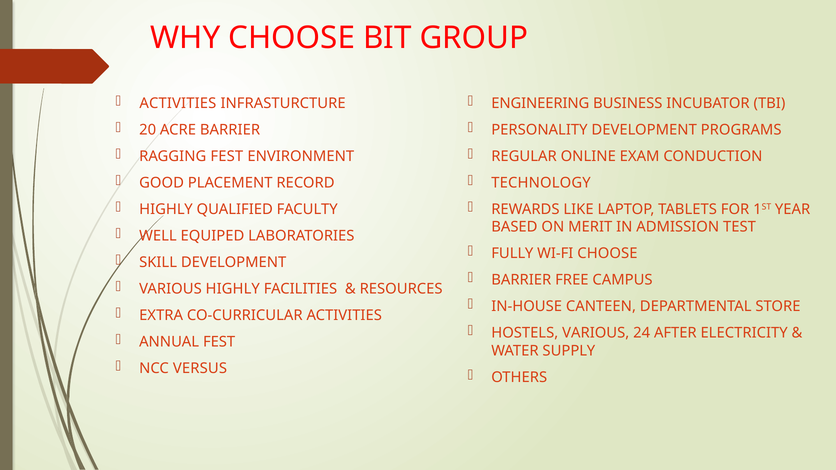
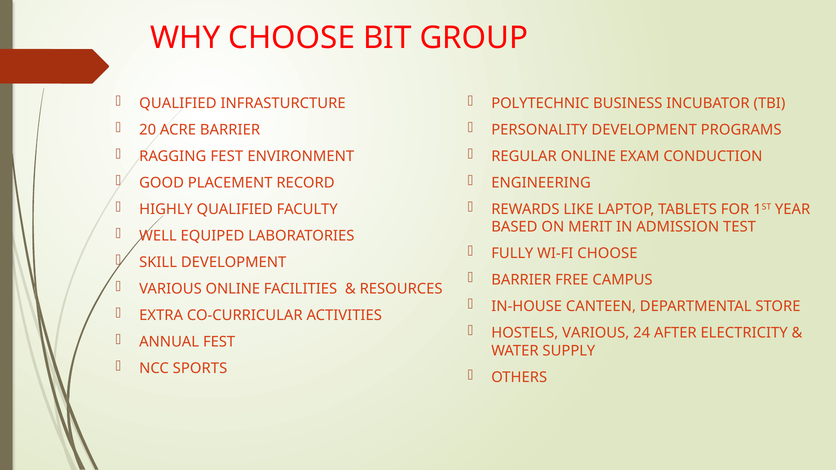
ACTIVITIES: ACTIVITIES -> QUALIFIED (178, 103)
ENGINEERING: ENGINEERING -> POLYTECHNIC (540, 103)
TECHNOLOGY: TECHNOLOGY -> ENGINEERING (541, 183)
VARIOUS HIGHLY: HIGHLY -> ONLINE (233, 289)
VERSUS: VERSUS -> SPORTS (200, 368)
